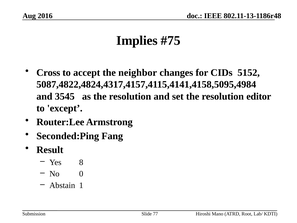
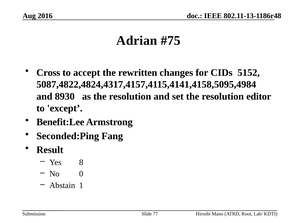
Implies: Implies -> Adrian (137, 41)
neighbor: neighbor -> rewritten (138, 72)
3545: 3545 -> 8930 (65, 96)
Router:Lee: Router:Lee -> Benefit:Lee (60, 122)
